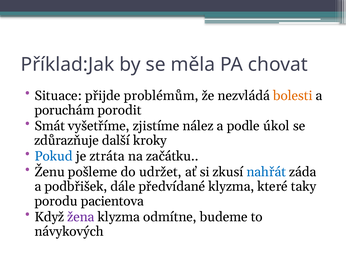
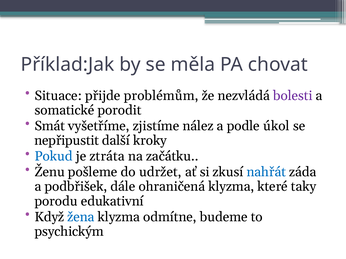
bolesti colour: orange -> purple (293, 96)
poruchám: poruchám -> somatické (64, 110)
zdůrazňuje: zdůrazňuje -> nepřipustit (67, 141)
předvídané: předvídané -> ohraničená (172, 187)
pacientova: pacientova -> edukativní (112, 201)
žena colour: purple -> blue (81, 217)
návykových: návykových -> psychickým (69, 232)
